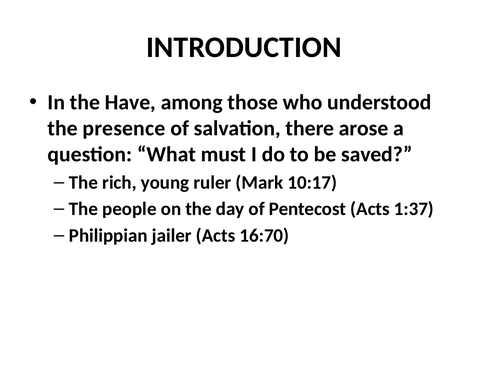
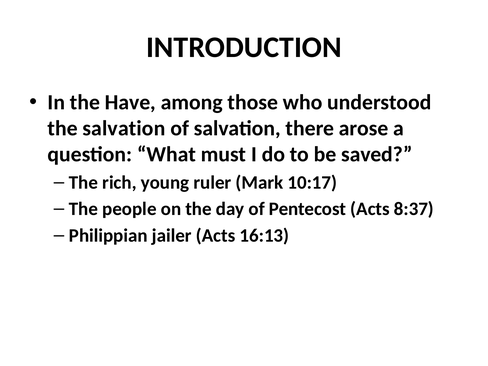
the presence: presence -> salvation (124, 128)
1:37: 1:37 -> 8:37 (414, 209)
16:70: 16:70 -> 16:13 (264, 236)
